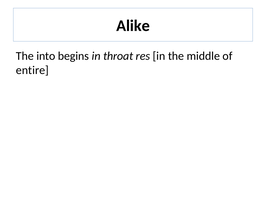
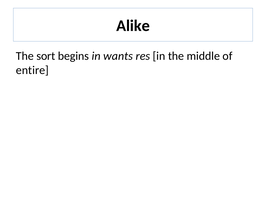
into: into -> sort (46, 56)
throat: throat -> wants (118, 56)
